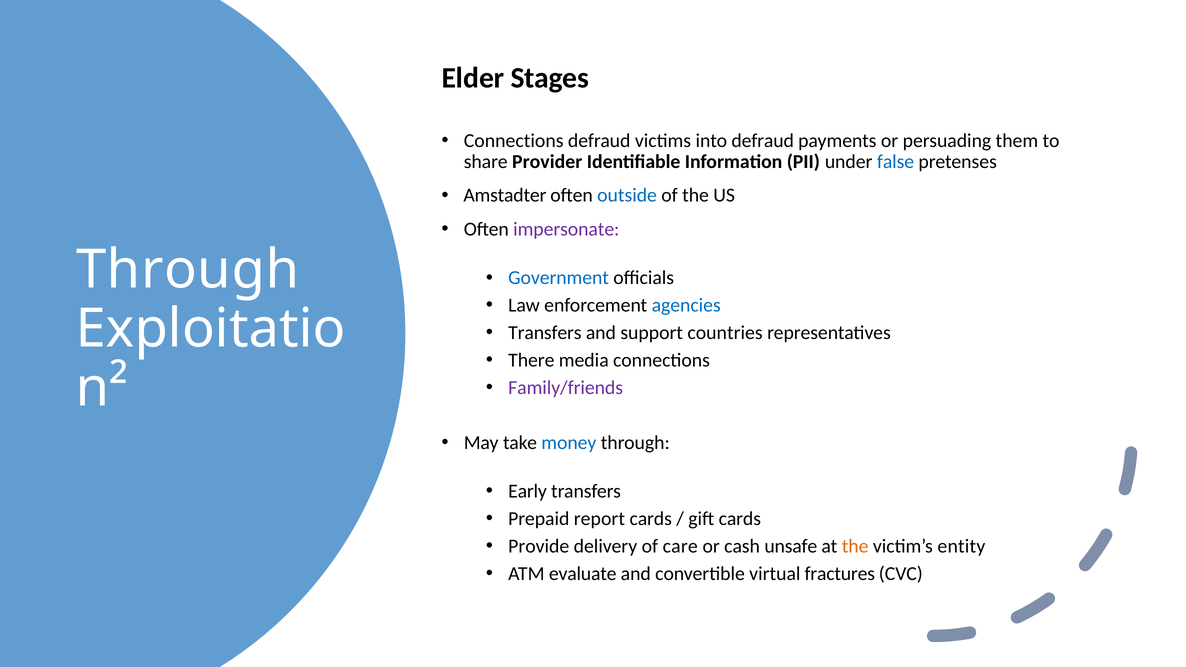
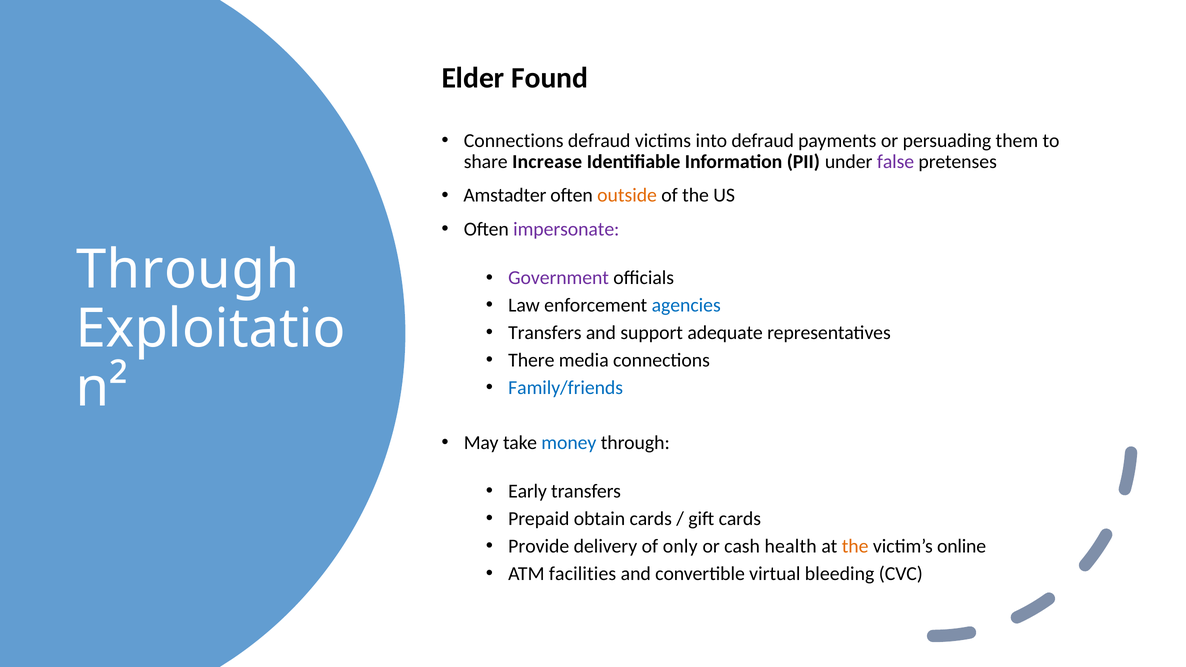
Stages: Stages -> Found (550, 78)
Provider: Provider -> Increase (547, 162)
false colour: blue -> purple (896, 162)
outside colour: blue -> orange (627, 195)
Government colour: blue -> purple (559, 278)
countries: countries -> adequate (725, 333)
Family/friends colour: purple -> blue (566, 388)
report: report -> obtain (599, 519)
care: care -> only (680, 546)
unsafe: unsafe -> health (791, 546)
entity: entity -> online (962, 546)
evaluate: evaluate -> facilities (583, 574)
fractures: fractures -> bleeding (840, 574)
